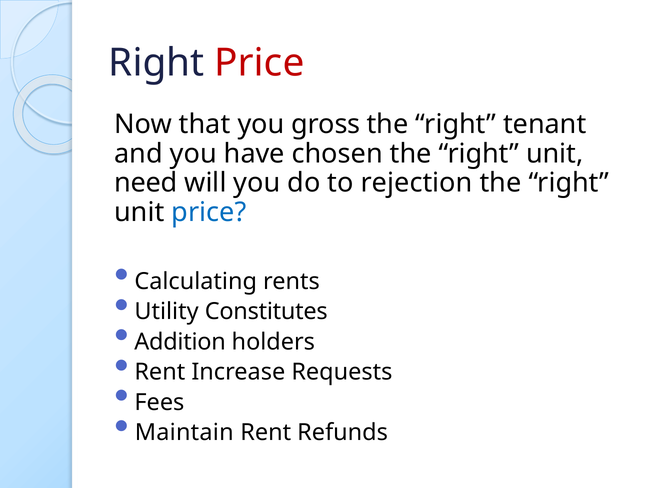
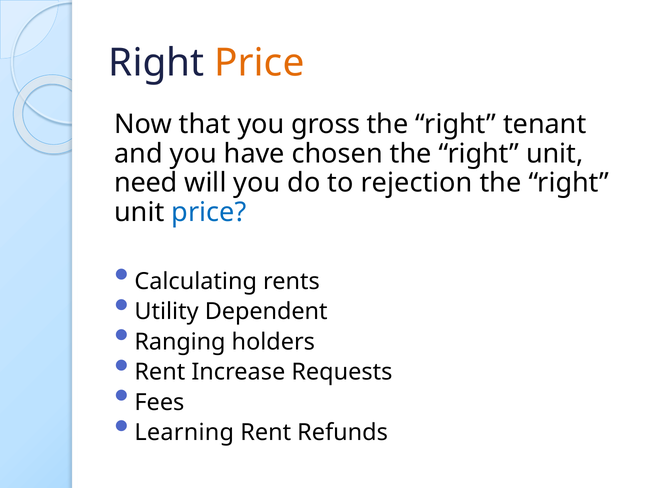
Price colour: red -> orange (259, 63)
Constitutes: Constitutes -> Dependent (266, 311)
Addition: Addition -> Ranging (180, 341)
Maintain: Maintain -> Learning (184, 432)
